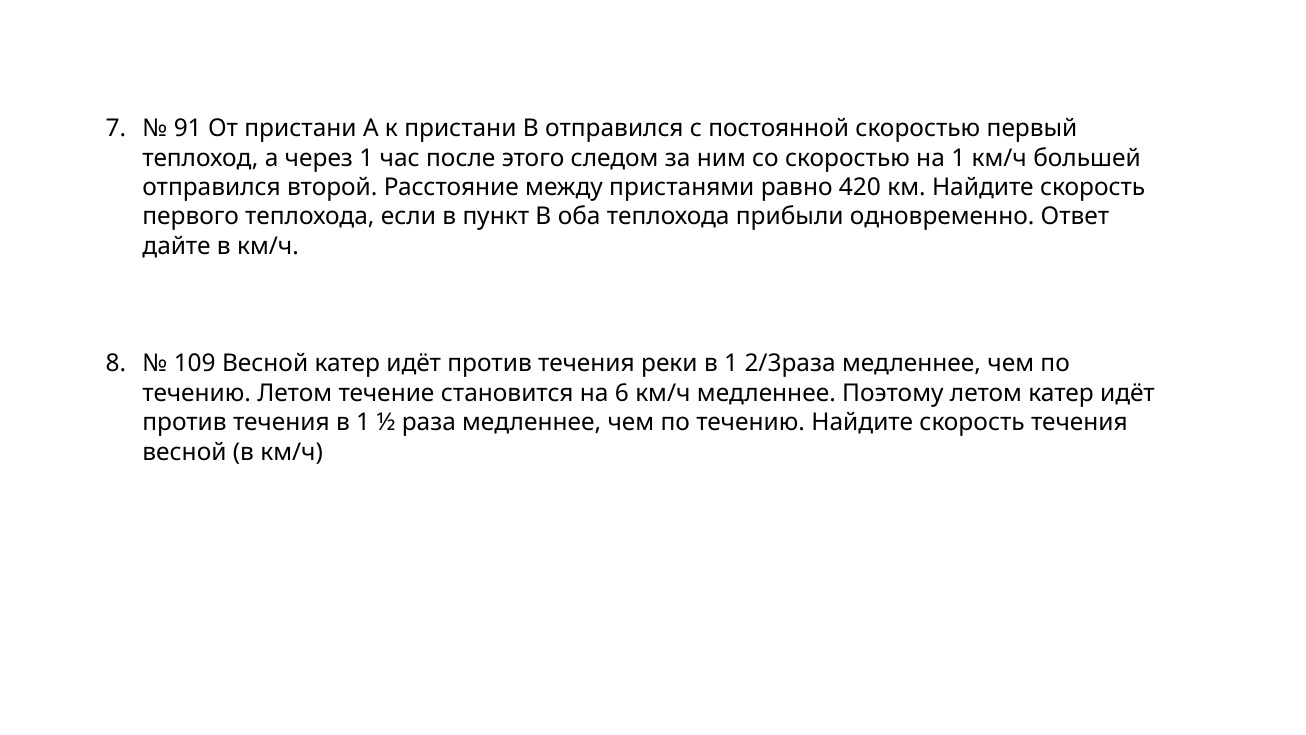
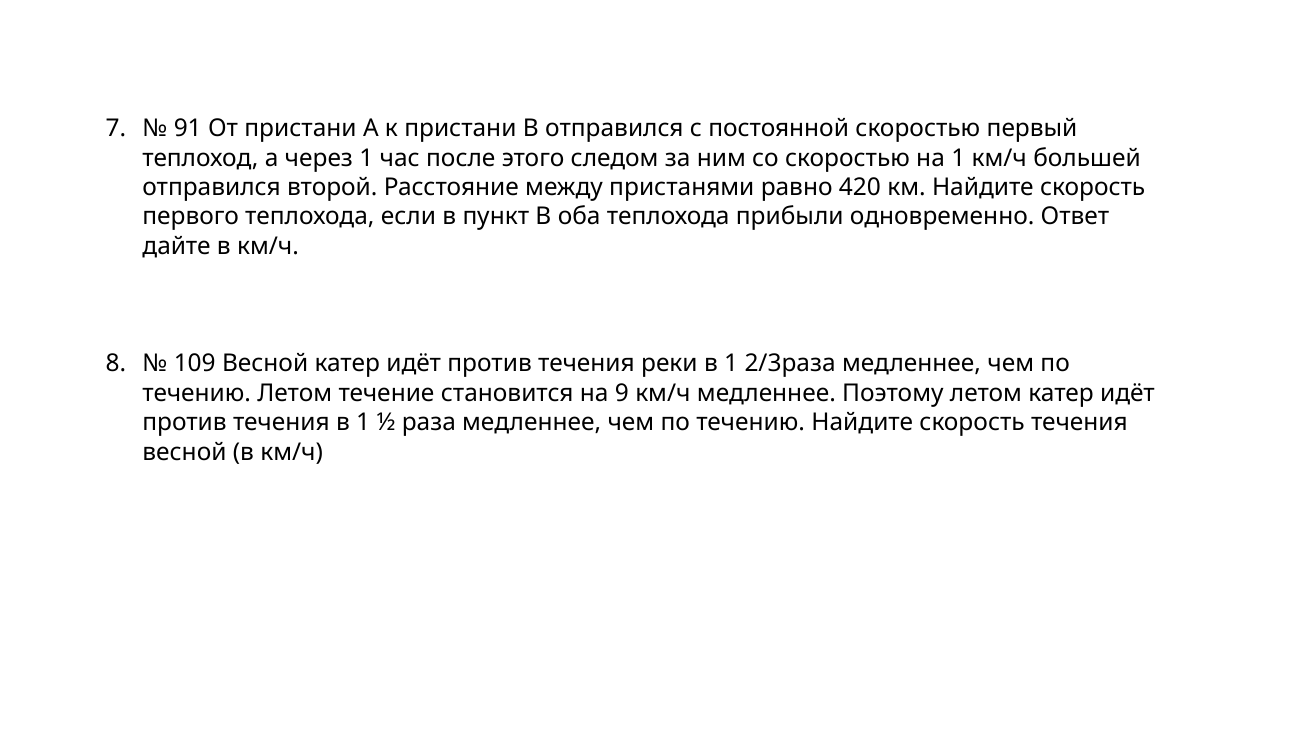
6: 6 -> 9 (622, 393)
